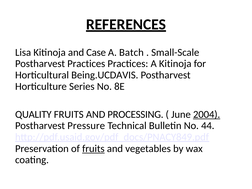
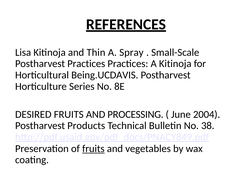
Case: Case -> Thin (96, 52)
Batch: Batch -> Spray (131, 52)
QUALITY: QUALITY -> DESIRED (33, 114)
2004 underline: present -> none (207, 114)
Pressure: Pressure -> Products (86, 126)
44: 44 -> 38 (208, 126)
